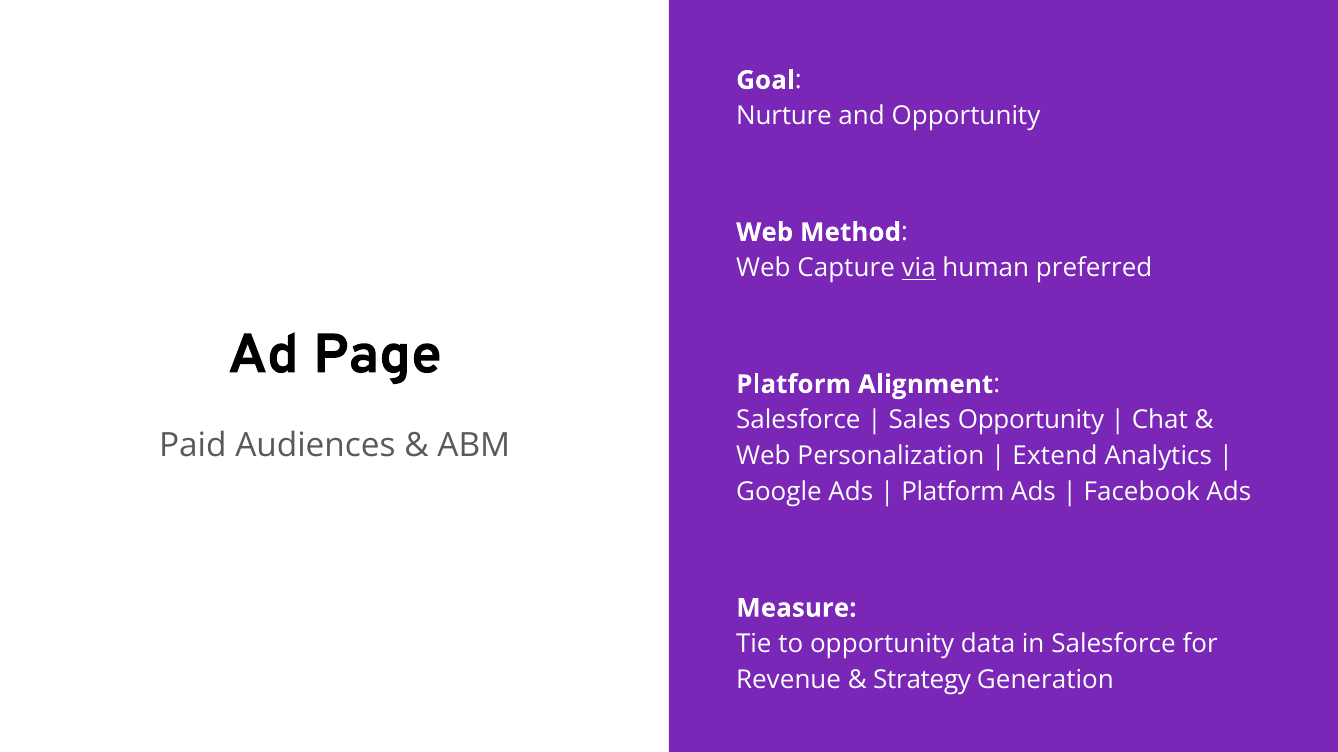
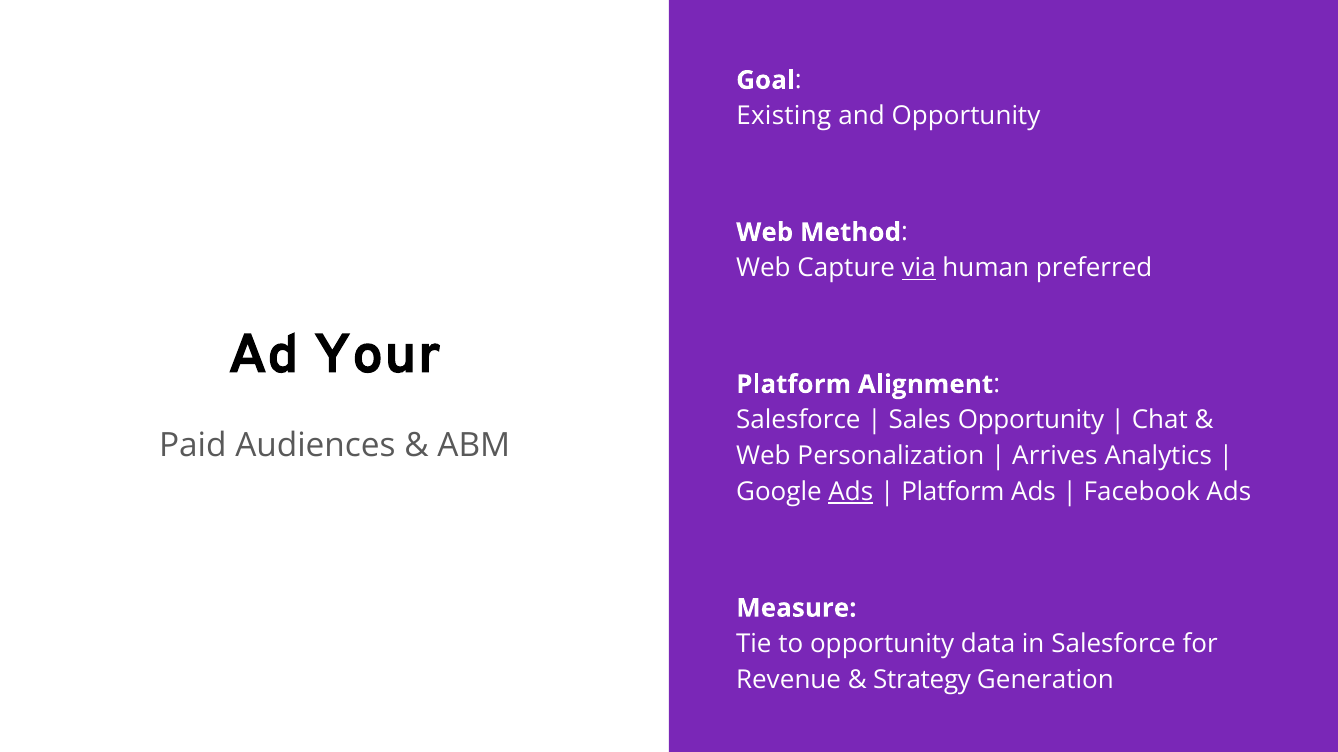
Nurture: Nurture -> Existing (784, 116)
Page: Page -> Your (377, 354)
Extend: Extend -> Arrives (1055, 456)
Ads underline: none -> present (851, 492)
